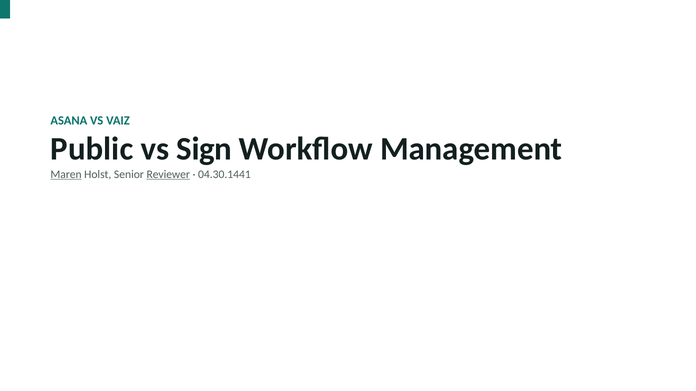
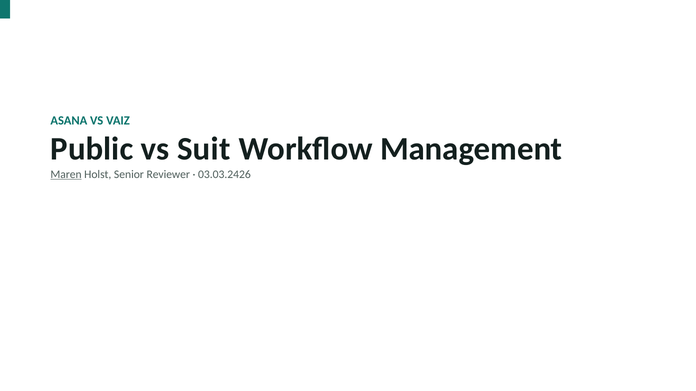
Sign: Sign -> Suit (204, 149)
Reviewer underline: present -> none (168, 175)
04.30.1441: 04.30.1441 -> 03.03.2426 (224, 175)
